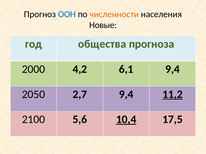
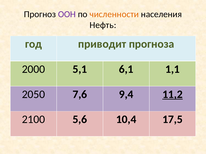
ООН colour: blue -> purple (67, 14)
Новые: Новые -> Нефть (103, 25)
общества: общества -> приводит (102, 44)
4,2: 4,2 -> 5,1 (80, 69)
6,1 9,4: 9,4 -> 1,1 (173, 69)
2,7: 2,7 -> 7,6 (80, 95)
10,4 underline: present -> none (126, 120)
